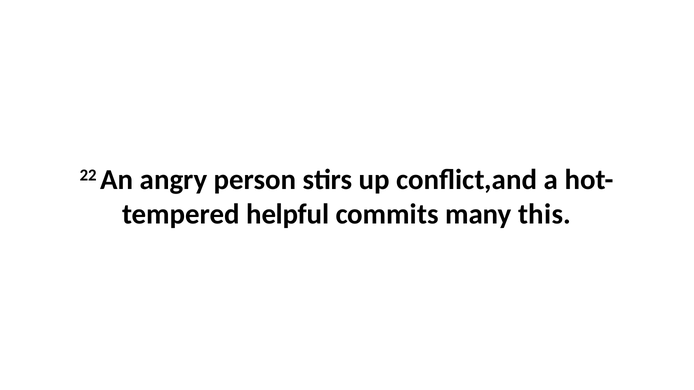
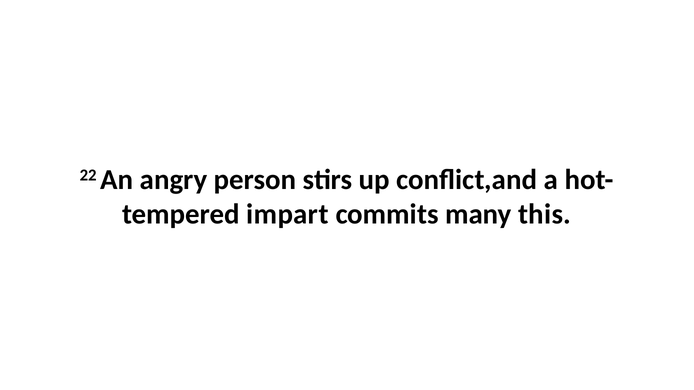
helpful: helpful -> impart (288, 215)
